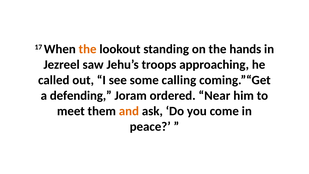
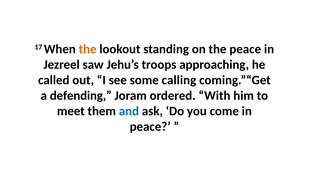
the hands: hands -> peace (245, 49)
Near: Near -> With (214, 96)
and colour: orange -> blue (129, 111)
